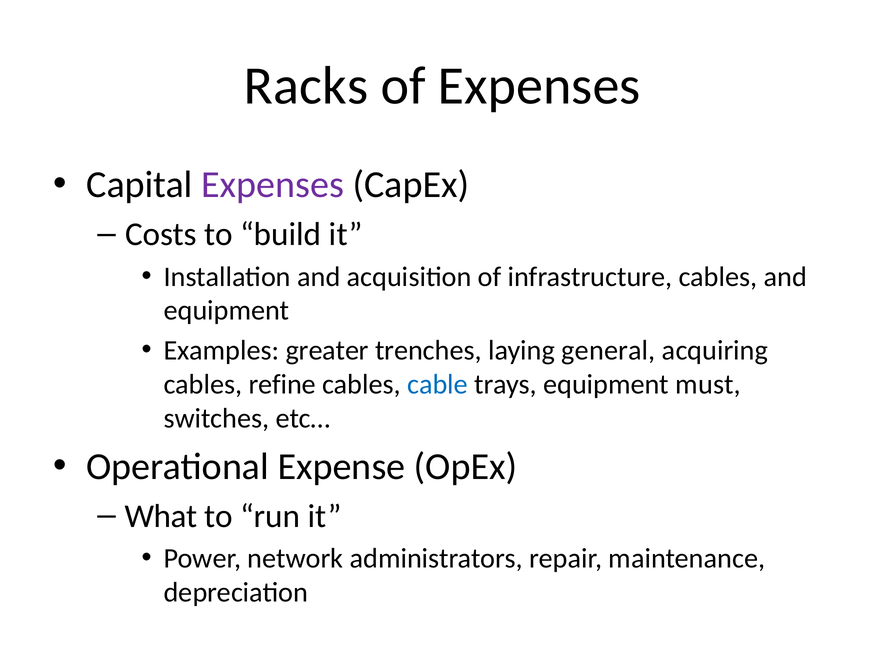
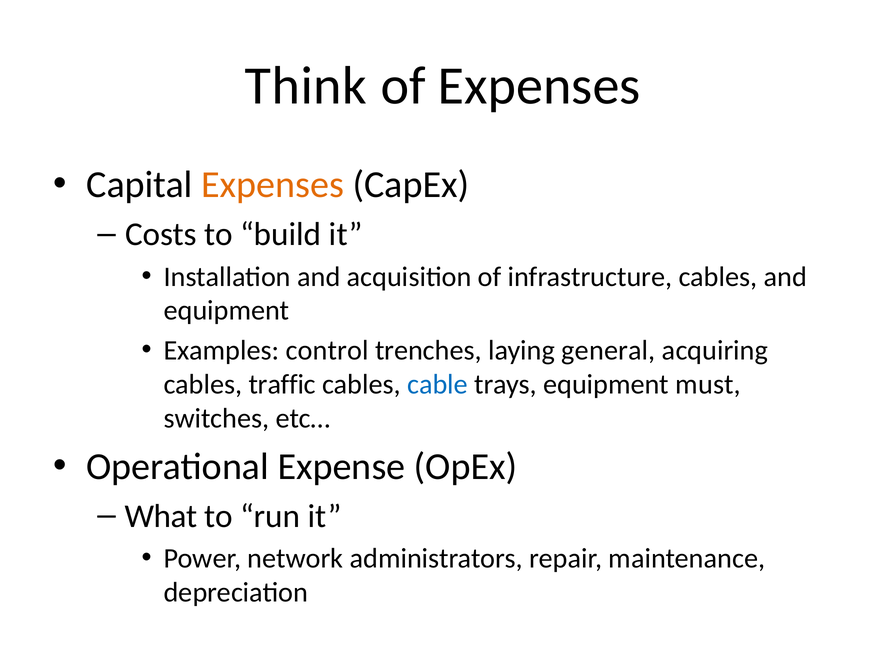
Racks: Racks -> Think (306, 86)
Expenses colour: purple -> orange (273, 185)
greater: greater -> control (327, 350)
refine: refine -> traffic (282, 384)
